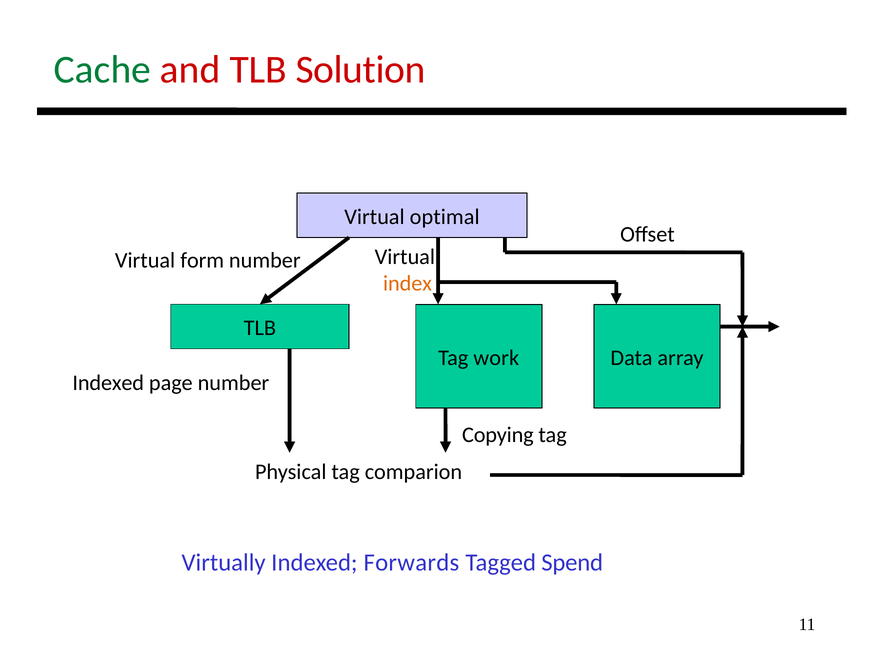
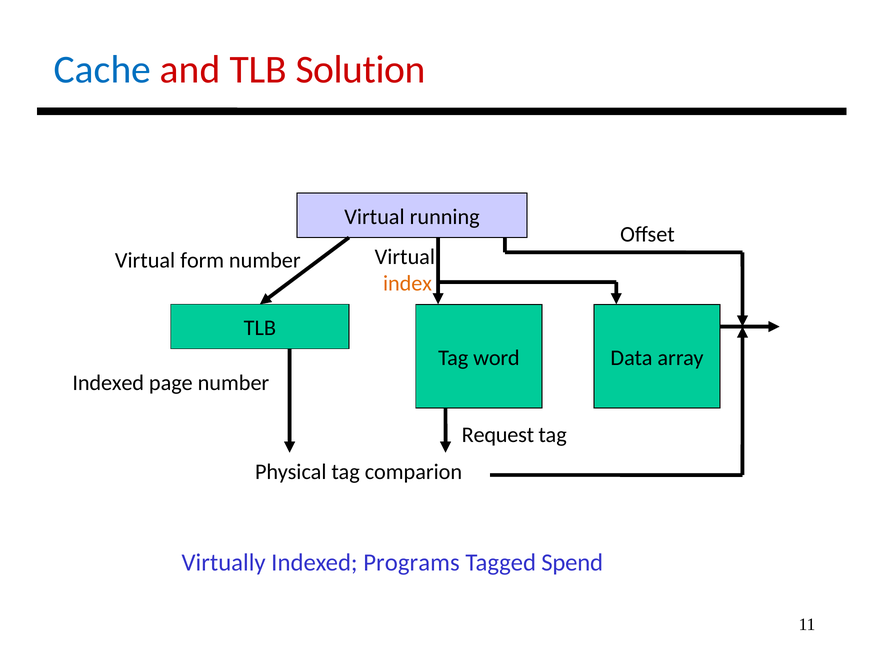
Cache colour: green -> blue (102, 70)
optimal: optimal -> running (445, 217)
work: work -> word (496, 358)
Copying: Copying -> Request (498, 435)
Forwards: Forwards -> Programs (411, 563)
